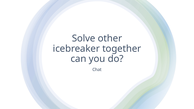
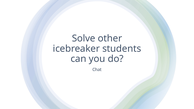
together: together -> students (122, 49)
